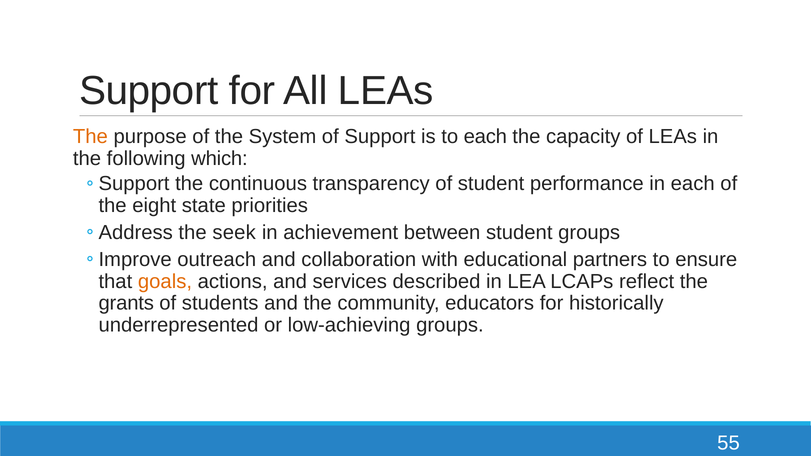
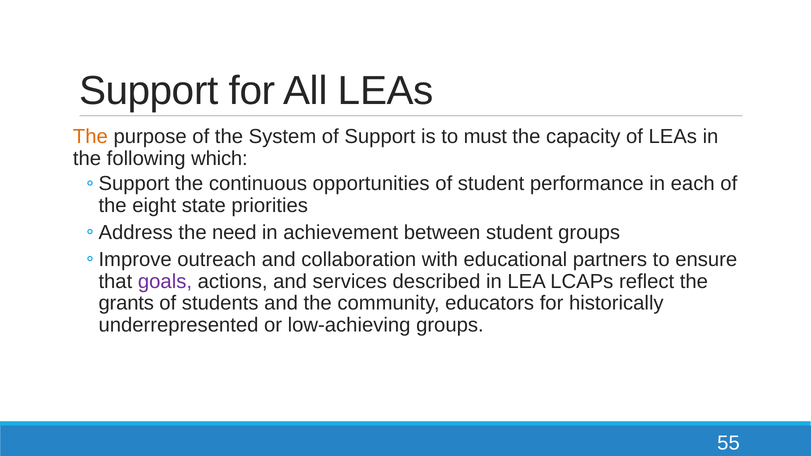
to each: each -> must (485, 137)
transparency: transparency -> opportunities (371, 184)
seek: seek -> need (234, 233)
goals colour: orange -> purple (165, 282)
